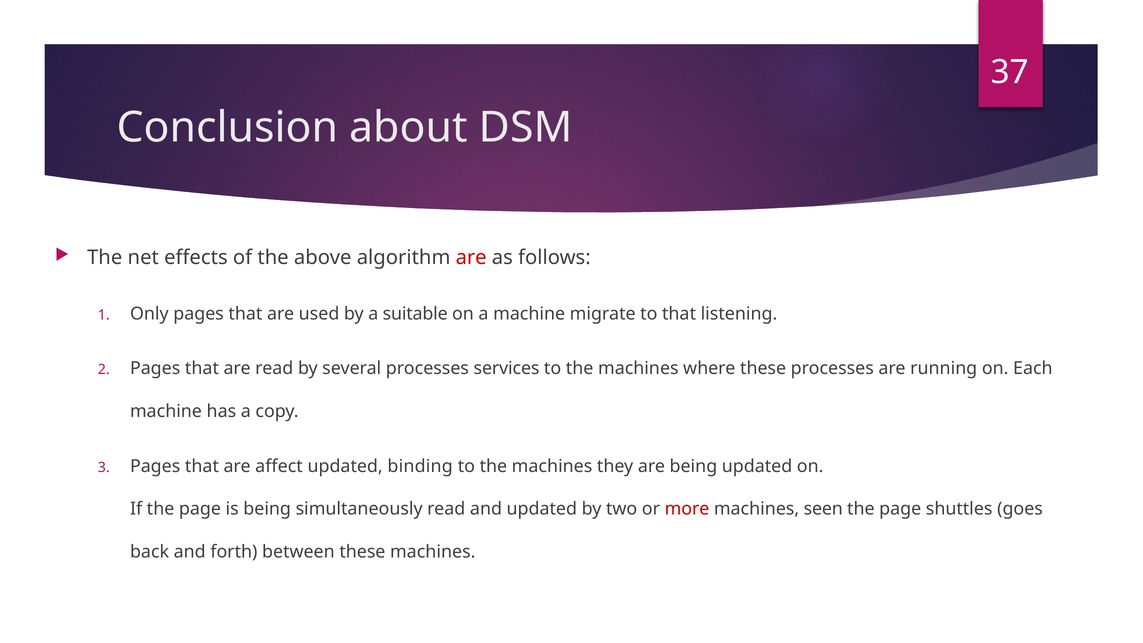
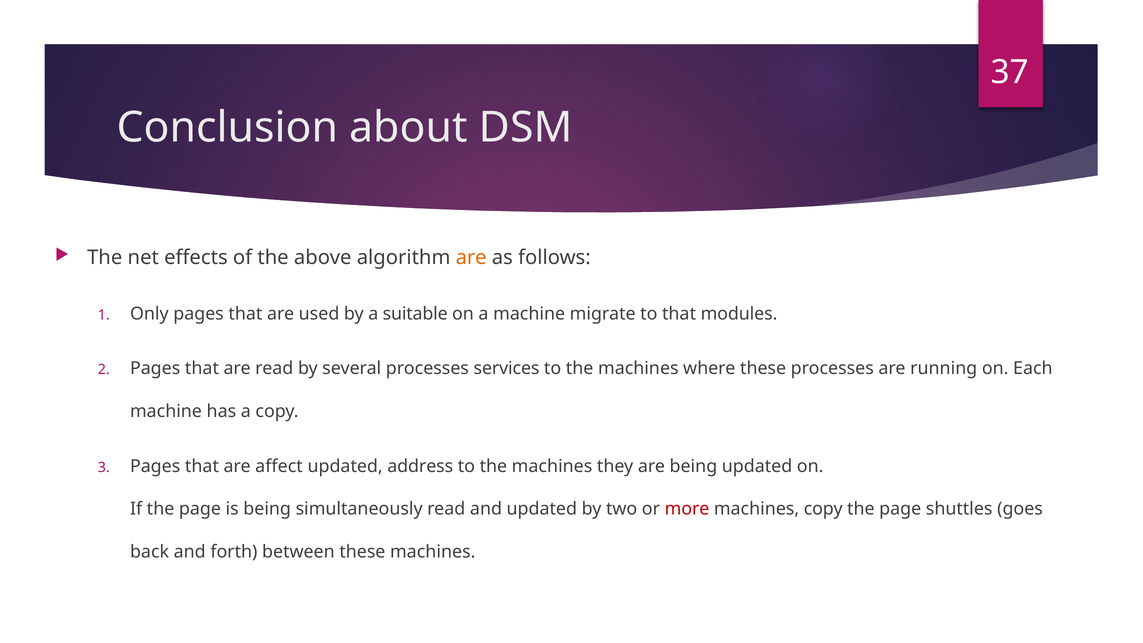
are colour: red -> orange (471, 258)
listening: listening -> modules (739, 314)
binding: binding -> address (420, 466)
machines seen: seen -> copy (823, 509)
